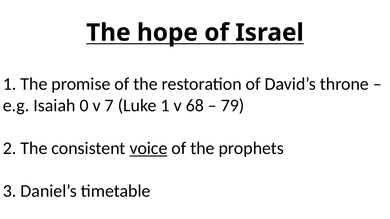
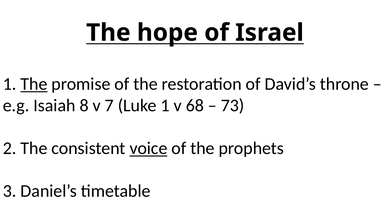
The underline: none -> present (34, 84)
0: 0 -> 8 (84, 106)
79: 79 -> 73 (233, 106)
